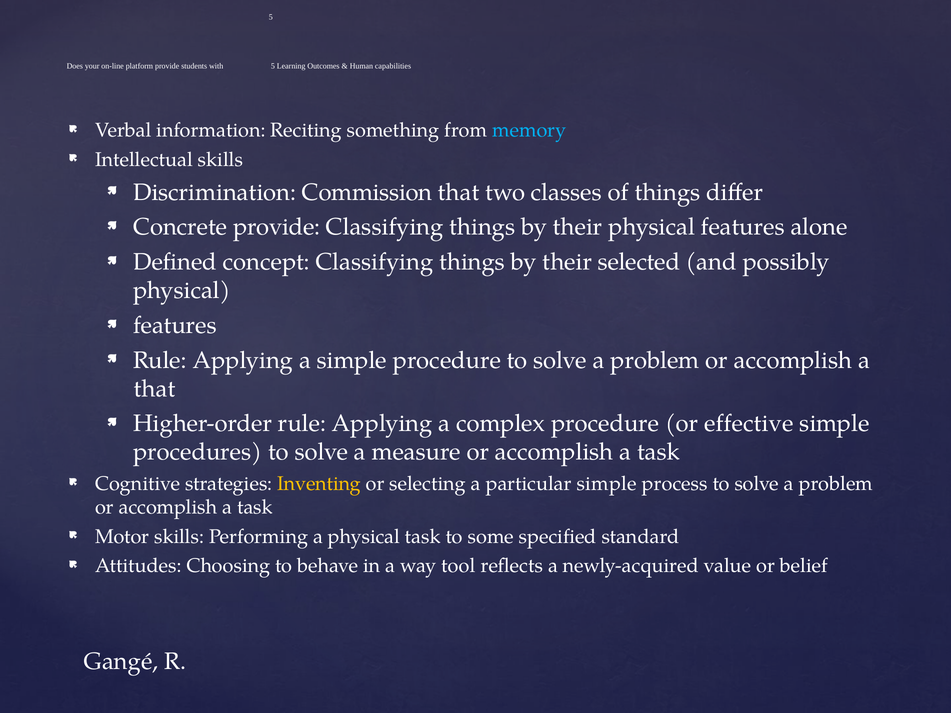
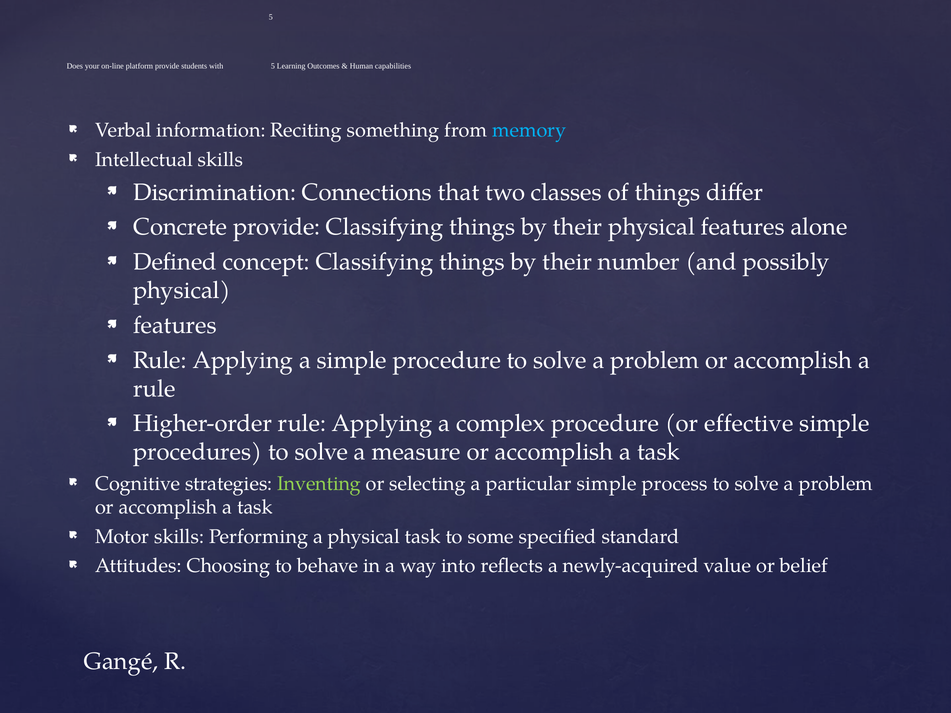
Commission: Commission -> Connections (367, 192)
selected: selected -> number (639, 262)
that: that -> rule (155, 389)
Inventing colour: yellow -> light green (319, 484)
tool: tool -> into (458, 566)
